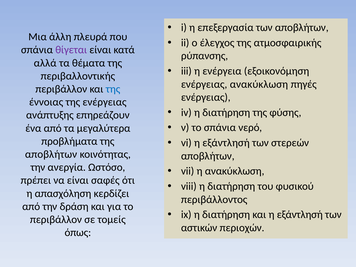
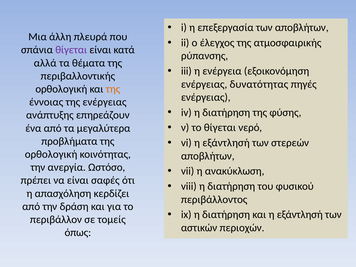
ενέργειας ανακύκλωση: ανακύκλωση -> δυνατότητας (259, 84)
περιβάλλον: περιβάλλον -> ορθολογική (61, 89)
της colour: blue -> orange (113, 89)
το σπάνια: σπάνια -> θίγεται (220, 128)
αποβλήτων: αποβλήτων -> ορθολογική (51, 154)
